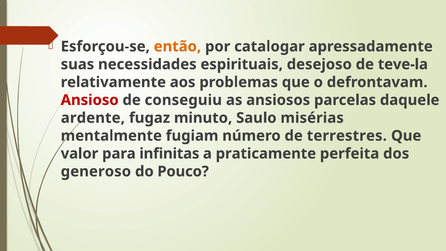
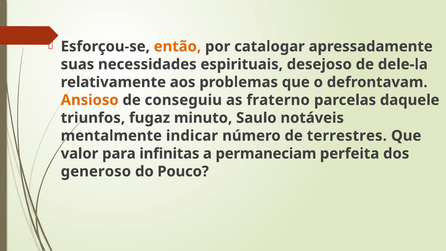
teve-la: teve-la -> dele-la (403, 64)
Ansioso colour: red -> orange (90, 100)
ansiosos: ansiosos -> fraterno (278, 100)
ardente: ardente -> triunfos (93, 118)
misérias: misérias -> notáveis (312, 118)
fugiam: fugiam -> indicar (192, 136)
praticamente: praticamente -> permaneciam (266, 154)
